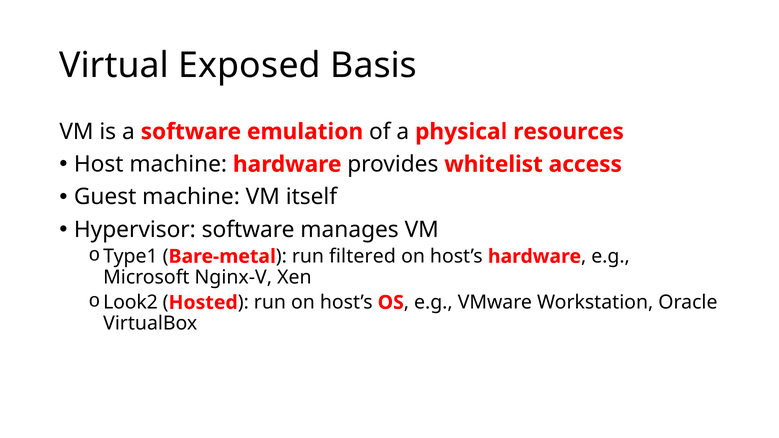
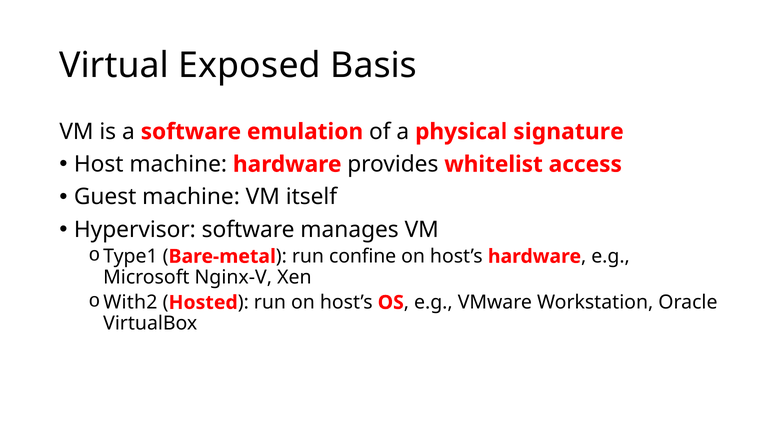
resources: resources -> signature (568, 132)
filtered: filtered -> confine (363, 257)
Look2: Look2 -> With2 (130, 303)
